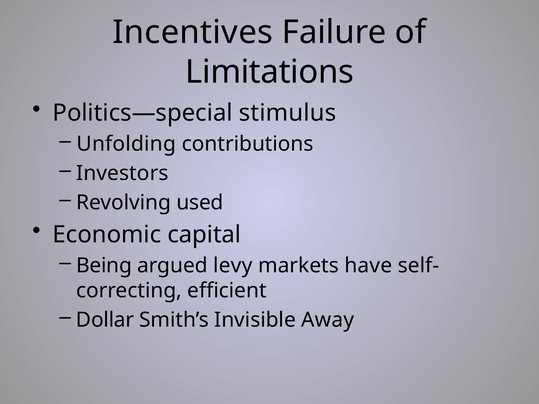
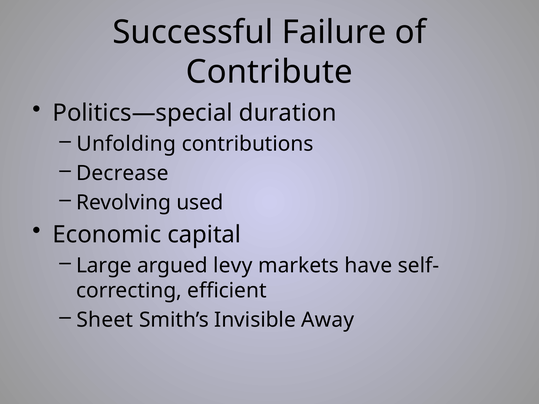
Incentives: Incentives -> Successful (193, 32)
Limitations: Limitations -> Contribute (269, 72)
stimulus: stimulus -> duration (288, 113)
Investors: Investors -> Decrease (122, 173)
Being: Being -> Large (104, 266)
Dollar: Dollar -> Sheet (105, 320)
